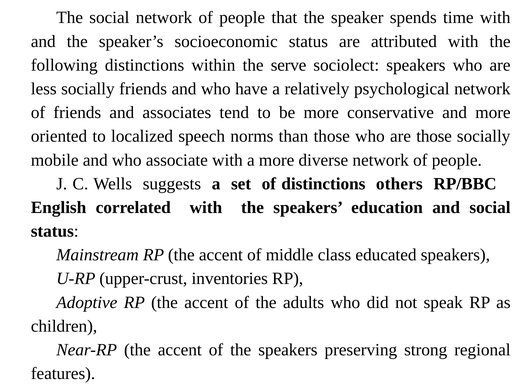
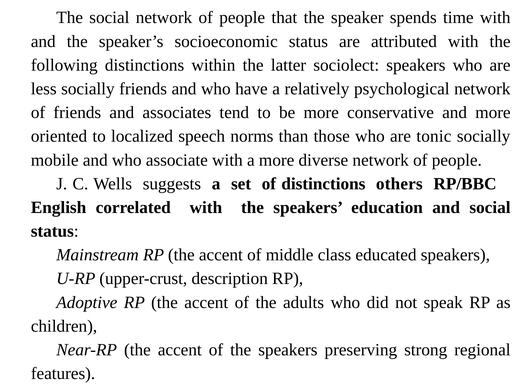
serve: serve -> latter (288, 65)
are those: those -> tonic (434, 136)
inventories: inventories -> description (230, 279)
